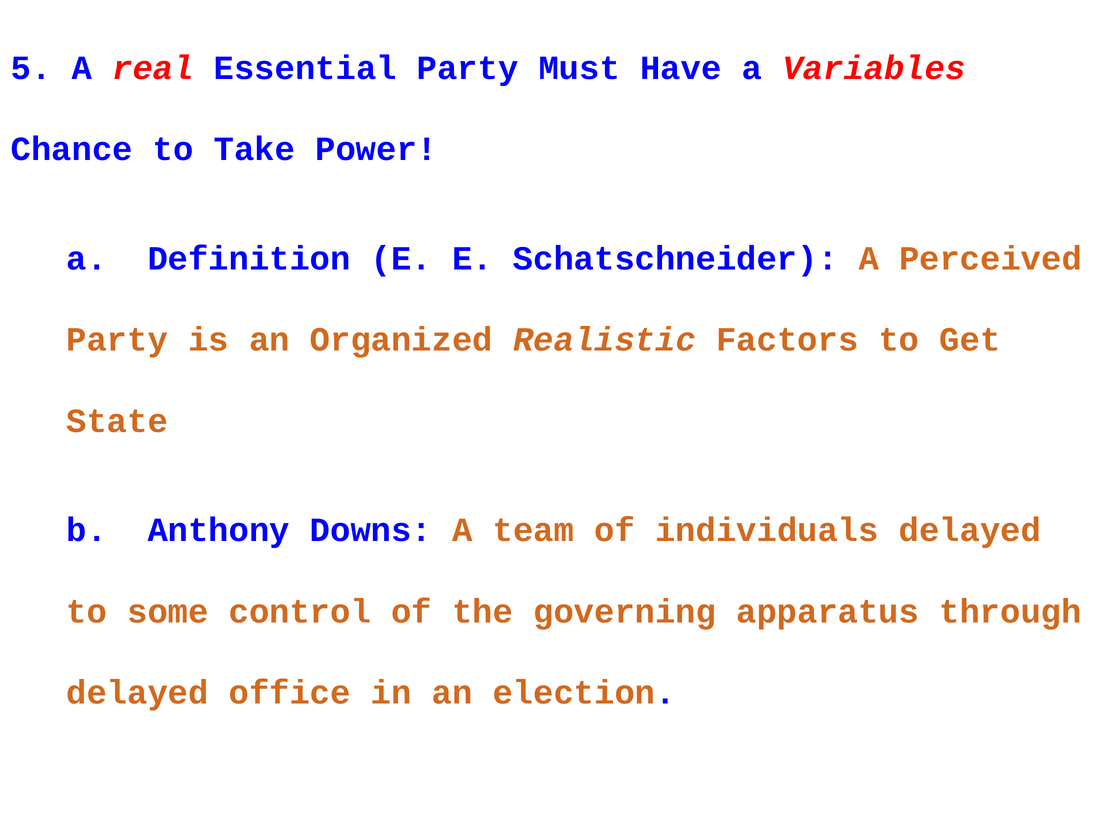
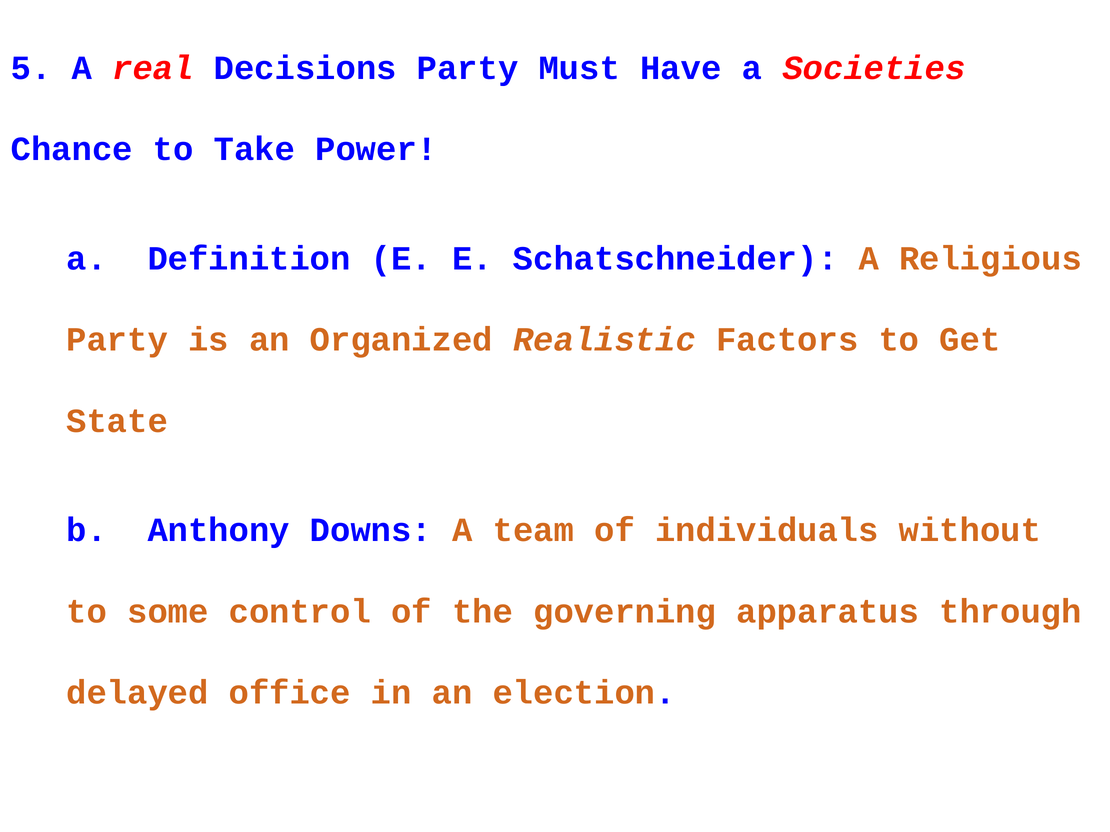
Essential: Essential -> Decisions (305, 68)
Variables: Variables -> Societies (874, 68)
Perceived: Perceived -> Religious (990, 258)
individuals delayed: delayed -> without (970, 530)
